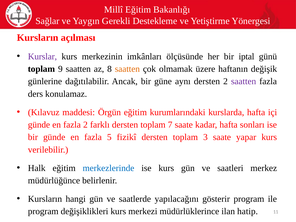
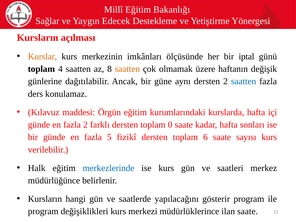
Gerekli: Gerekli -> Edecek (116, 21)
Kurslar colour: purple -> orange (42, 56)
9: 9 -> 4 (60, 69)
saatten colour: purple -> blue (244, 81)
7: 7 -> 0 (170, 125)
3: 3 -> 6 (205, 137)
yapar: yapar -> sayısı (246, 137)
ilan hatip: hatip -> saate (248, 211)
